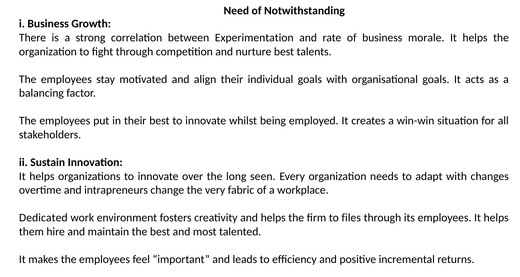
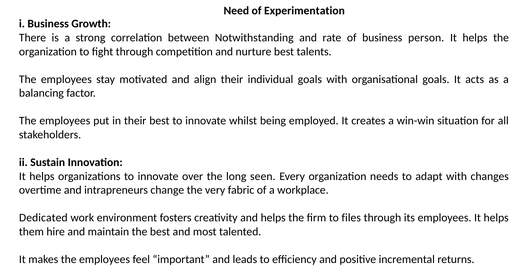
Notwithstanding: Notwithstanding -> Experimentation (304, 11)
Experimentation: Experimentation -> Notwithstanding (254, 38)
morale: morale -> person (426, 38)
